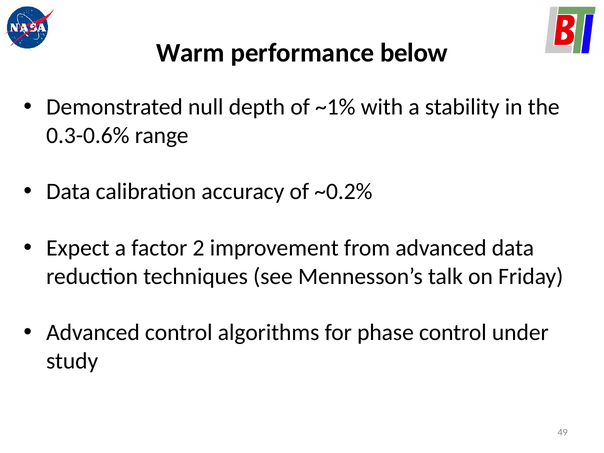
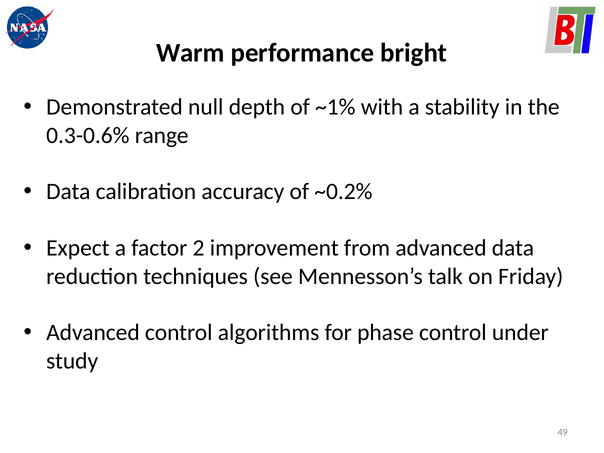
below: below -> bright (414, 53)
